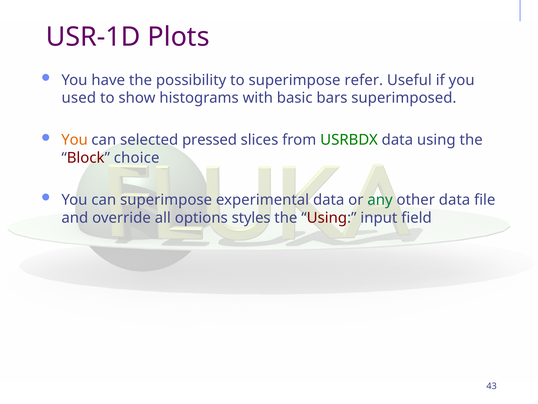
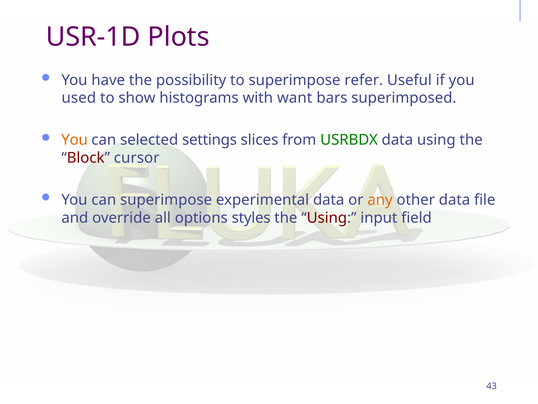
basic: basic -> want (295, 98)
pressed: pressed -> settings (210, 140)
choice: choice -> cursor (137, 158)
any colour: green -> orange (380, 200)
